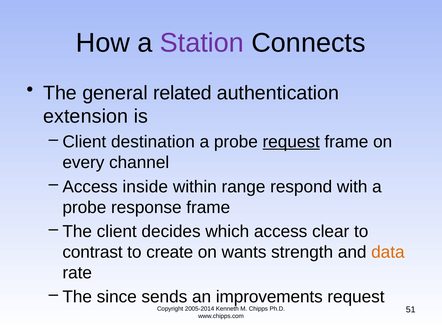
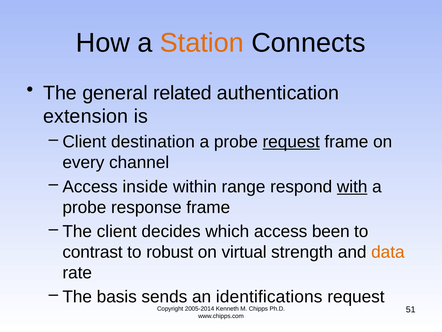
Station colour: purple -> orange (202, 43)
with underline: none -> present (352, 186)
clear: clear -> been (331, 231)
create: create -> robust (170, 252)
wants: wants -> virtual (244, 252)
since: since -> basis (117, 296)
improvements: improvements -> identifications (269, 296)
